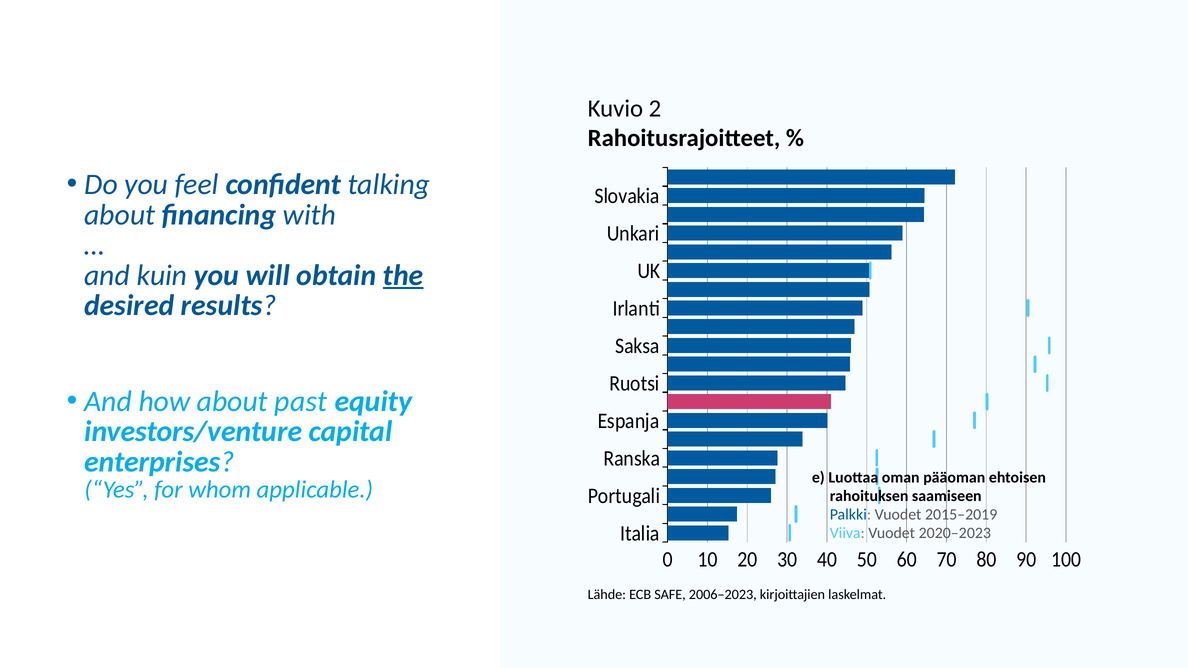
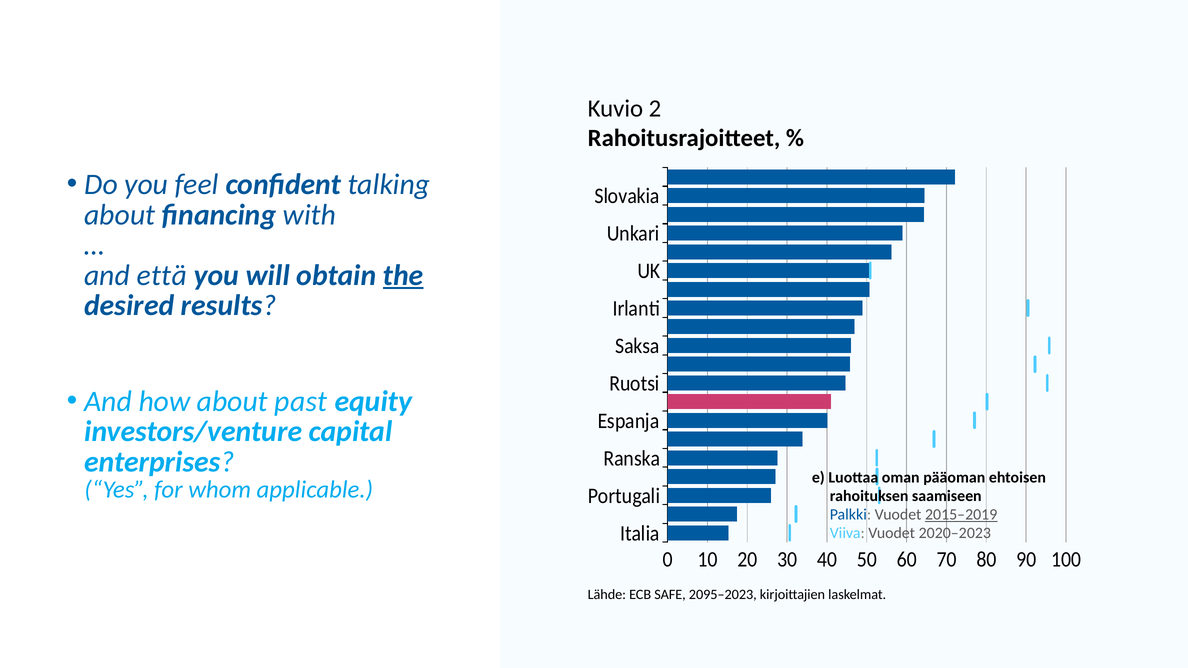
kuin: kuin -> että (162, 275)
2015–2019 underline: none -> present (961, 515)
2006–2023: 2006–2023 -> 2095–2023 (723, 595)
